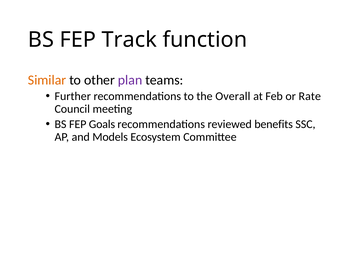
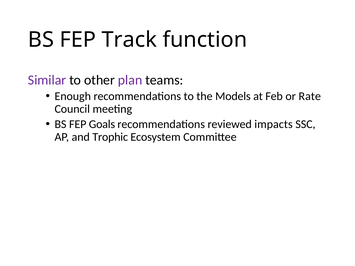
Similar colour: orange -> purple (47, 80)
Further: Further -> Enough (73, 96)
Overall: Overall -> Models (233, 96)
benefits: benefits -> impacts (274, 124)
Models: Models -> Trophic (110, 137)
